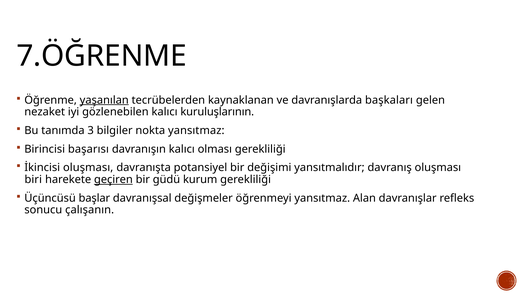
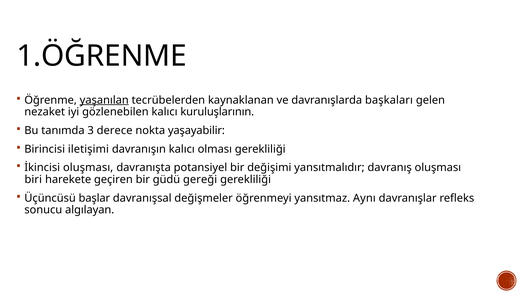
7.ÖĞRENME: 7.ÖĞRENME -> 1.ÖĞRENME (102, 56)
bilgiler: bilgiler -> derece (115, 131)
nokta yansıtmaz: yansıtmaz -> yaşayabilir (196, 131)
başarısı: başarısı -> iletişimi (88, 149)
geçiren underline: present -> none (113, 180)
kurum: kurum -> gereği (200, 180)
Alan: Alan -> Aynı (364, 199)
çalışanın: çalışanın -> algılayan (90, 210)
